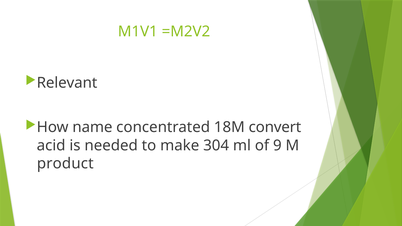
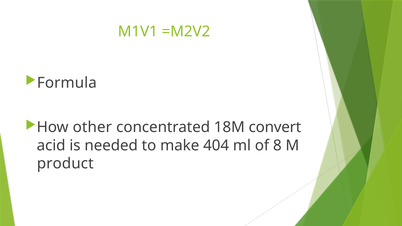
Relevant: Relevant -> Formula (67, 83)
name: name -> other (92, 127)
304: 304 -> 404 (216, 146)
9: 9 -> 8 (277, 146)
